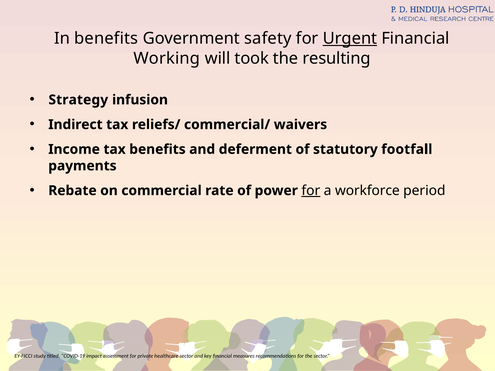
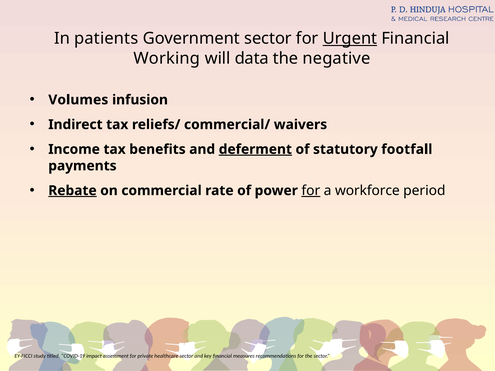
In benefits: benefits -> patients (106, 38)
Government safety: safety -> sector (268, 38)
took: took -> data (252, 58)
resulting: resulting -> negative (336, 58)
Strategy: Strategy -> Volumes (78, 100)
deferment underline: none -> present (255, 149)
Rebate underline: none -> present (72, 191)
